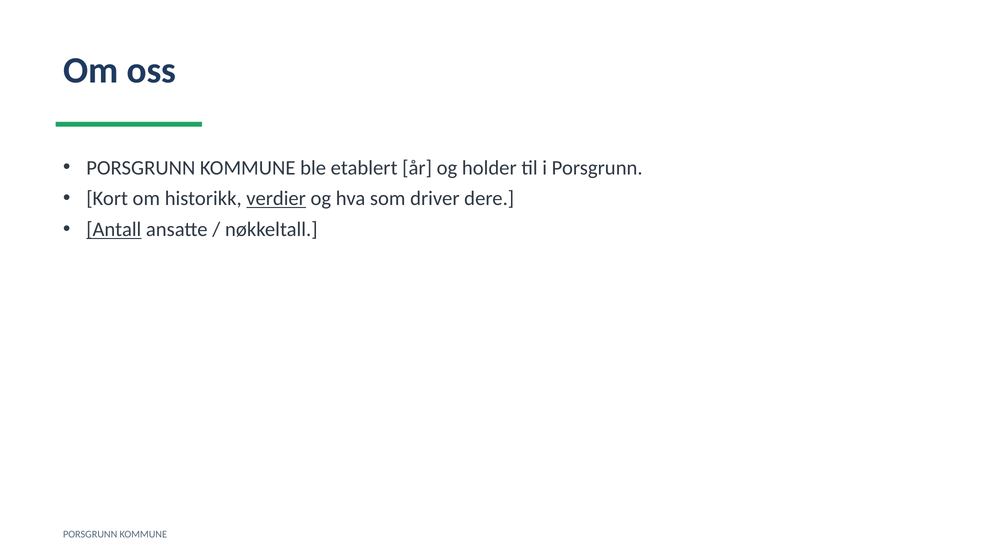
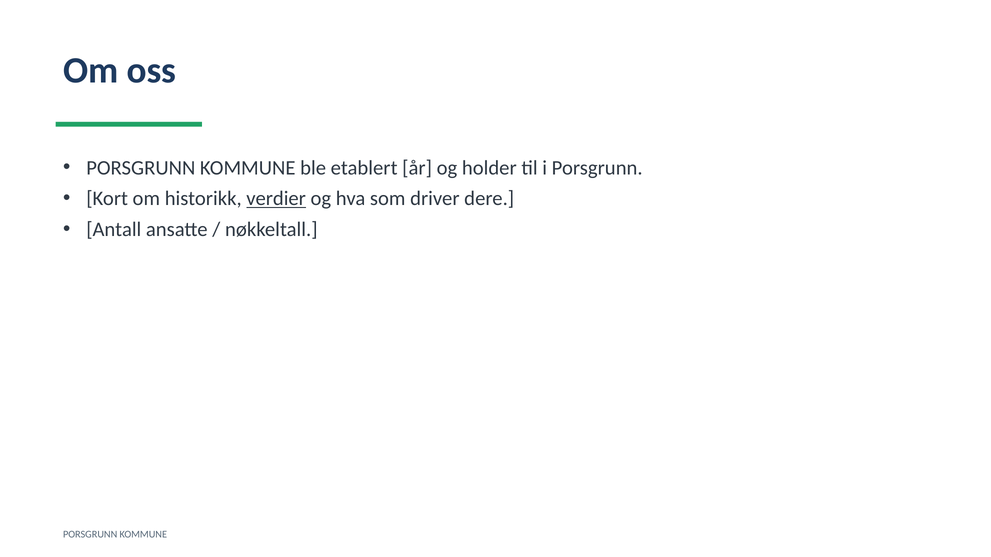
Antall underline: present -> none (114, 230)
